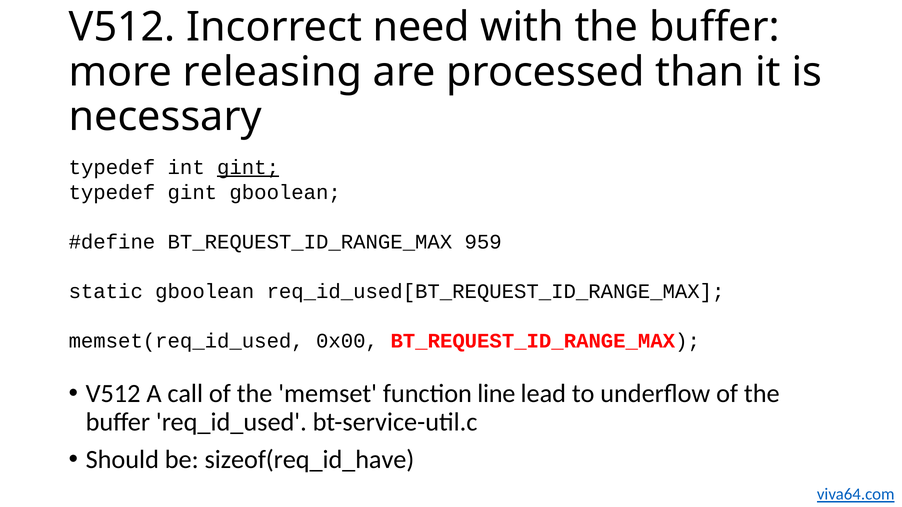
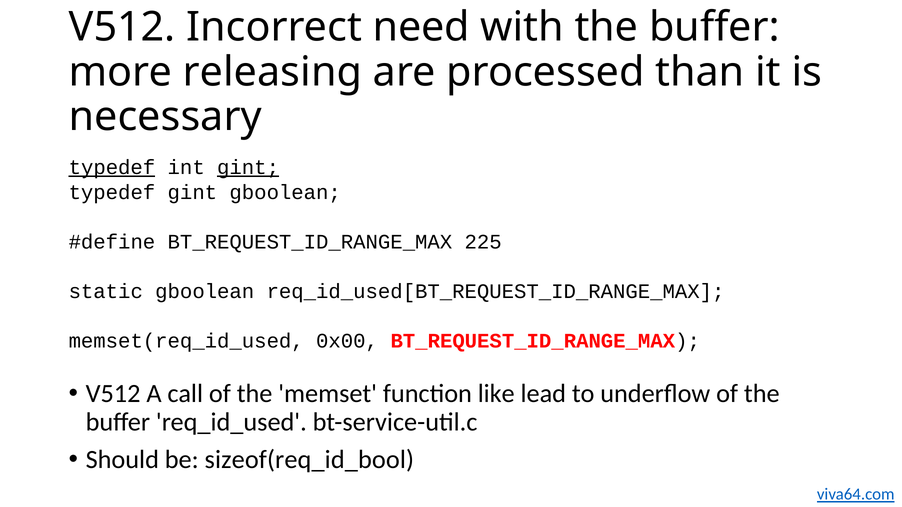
typedef underline: none -> present (112, 168)
959: 959 -> 225 (483, 242)
line: line -> like (496, 394)
sizeof(req_id_have: sizeof(req_id_have -> sizeof(req_id_bool (309, 460)
